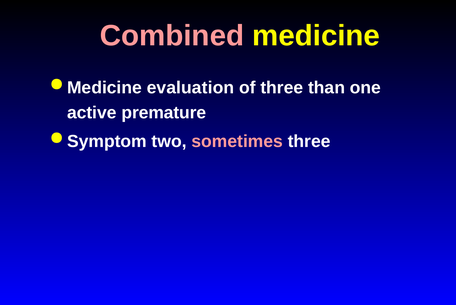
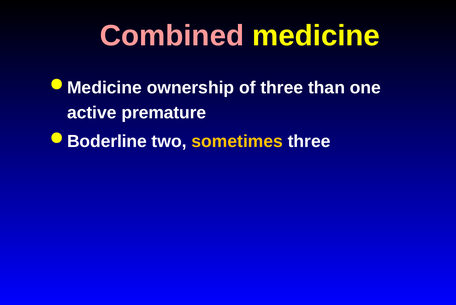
evaluation: evaluation -> ownership (190, 88)
Symptom: Symptom -> Boderline (107, 142)
sometimes colour: pink -> yellow (237, 142)
